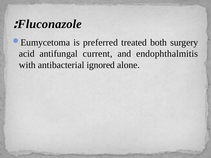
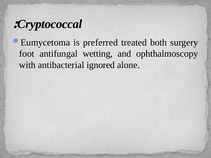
Fluconazole: Fluconazole -> Cryptococcal (50, 24)
acid: acid -> foot (27, 54)
current: current -> wetting (98, 54)
endophthalmitis: endophthalmitis -> ophthalmoscopy (167, 54)
